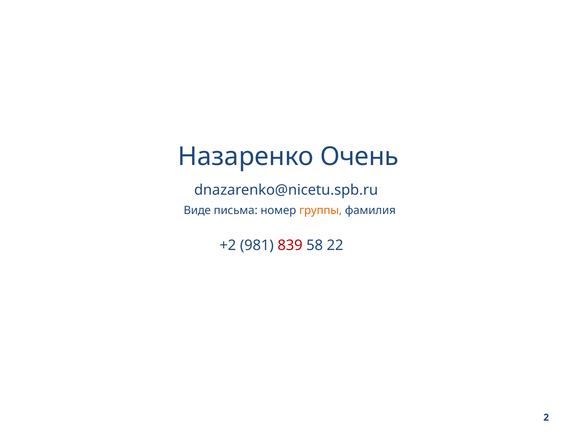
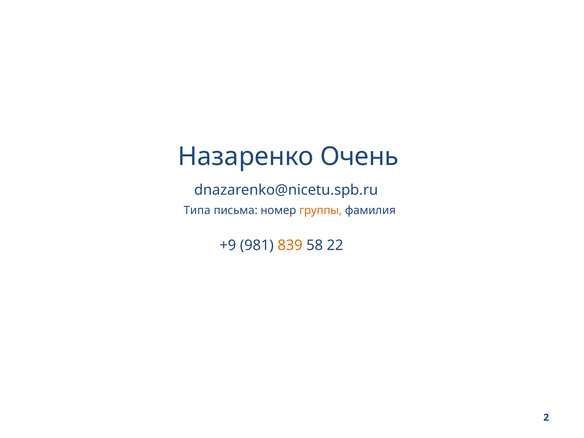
Виде: Виде -> Типа (197, 211)
+2: +2 -> +9 (228, 245)
839 colour: red -> orange (290, 245)
